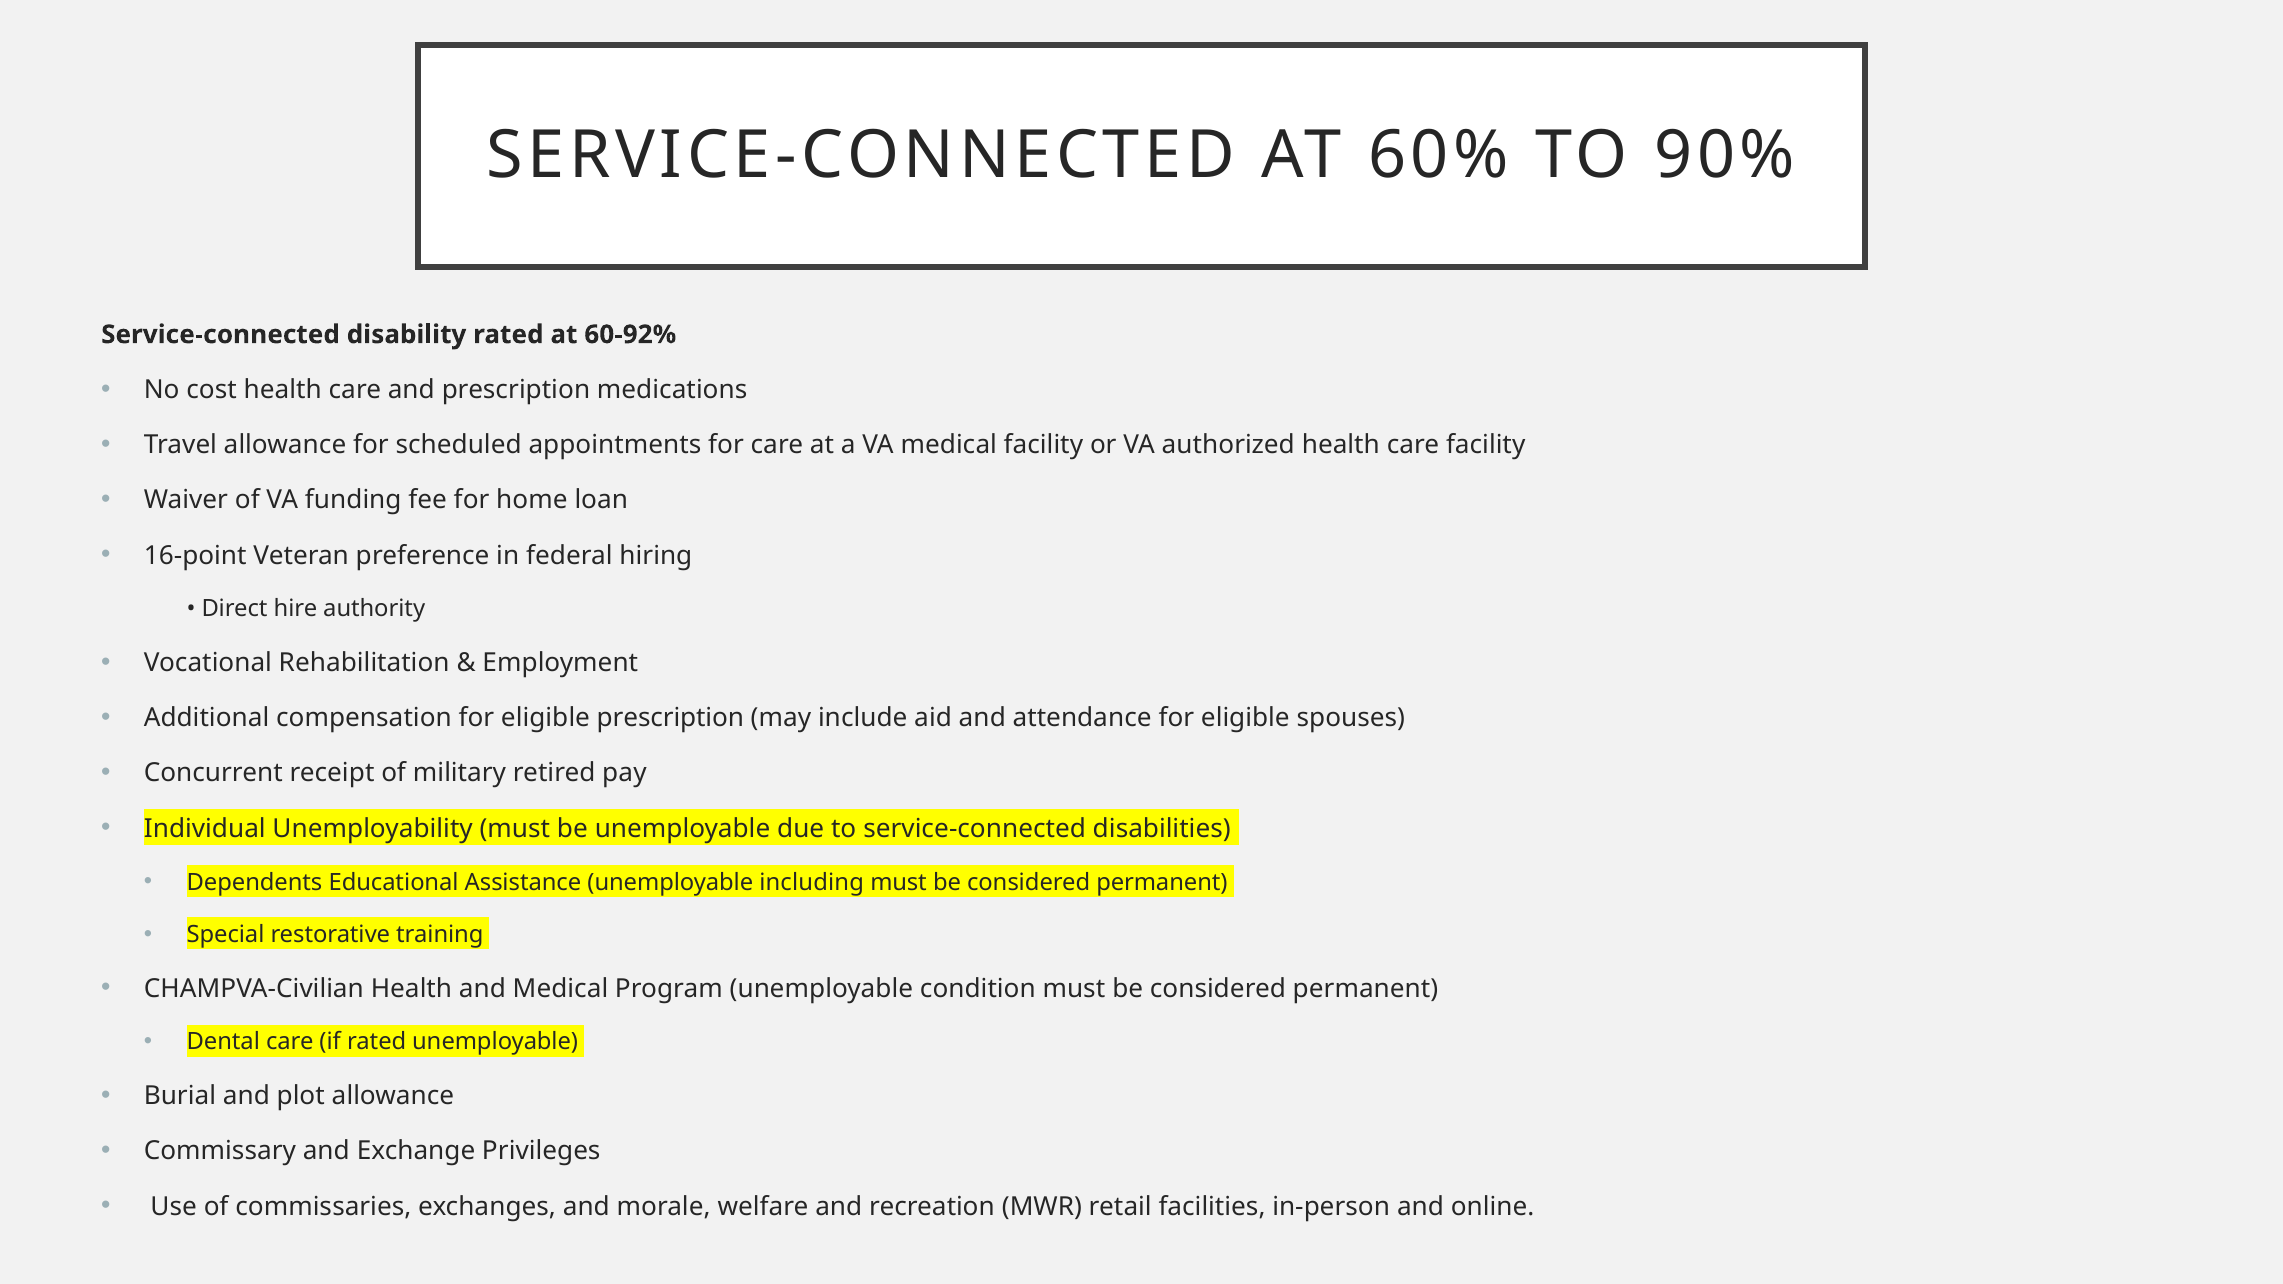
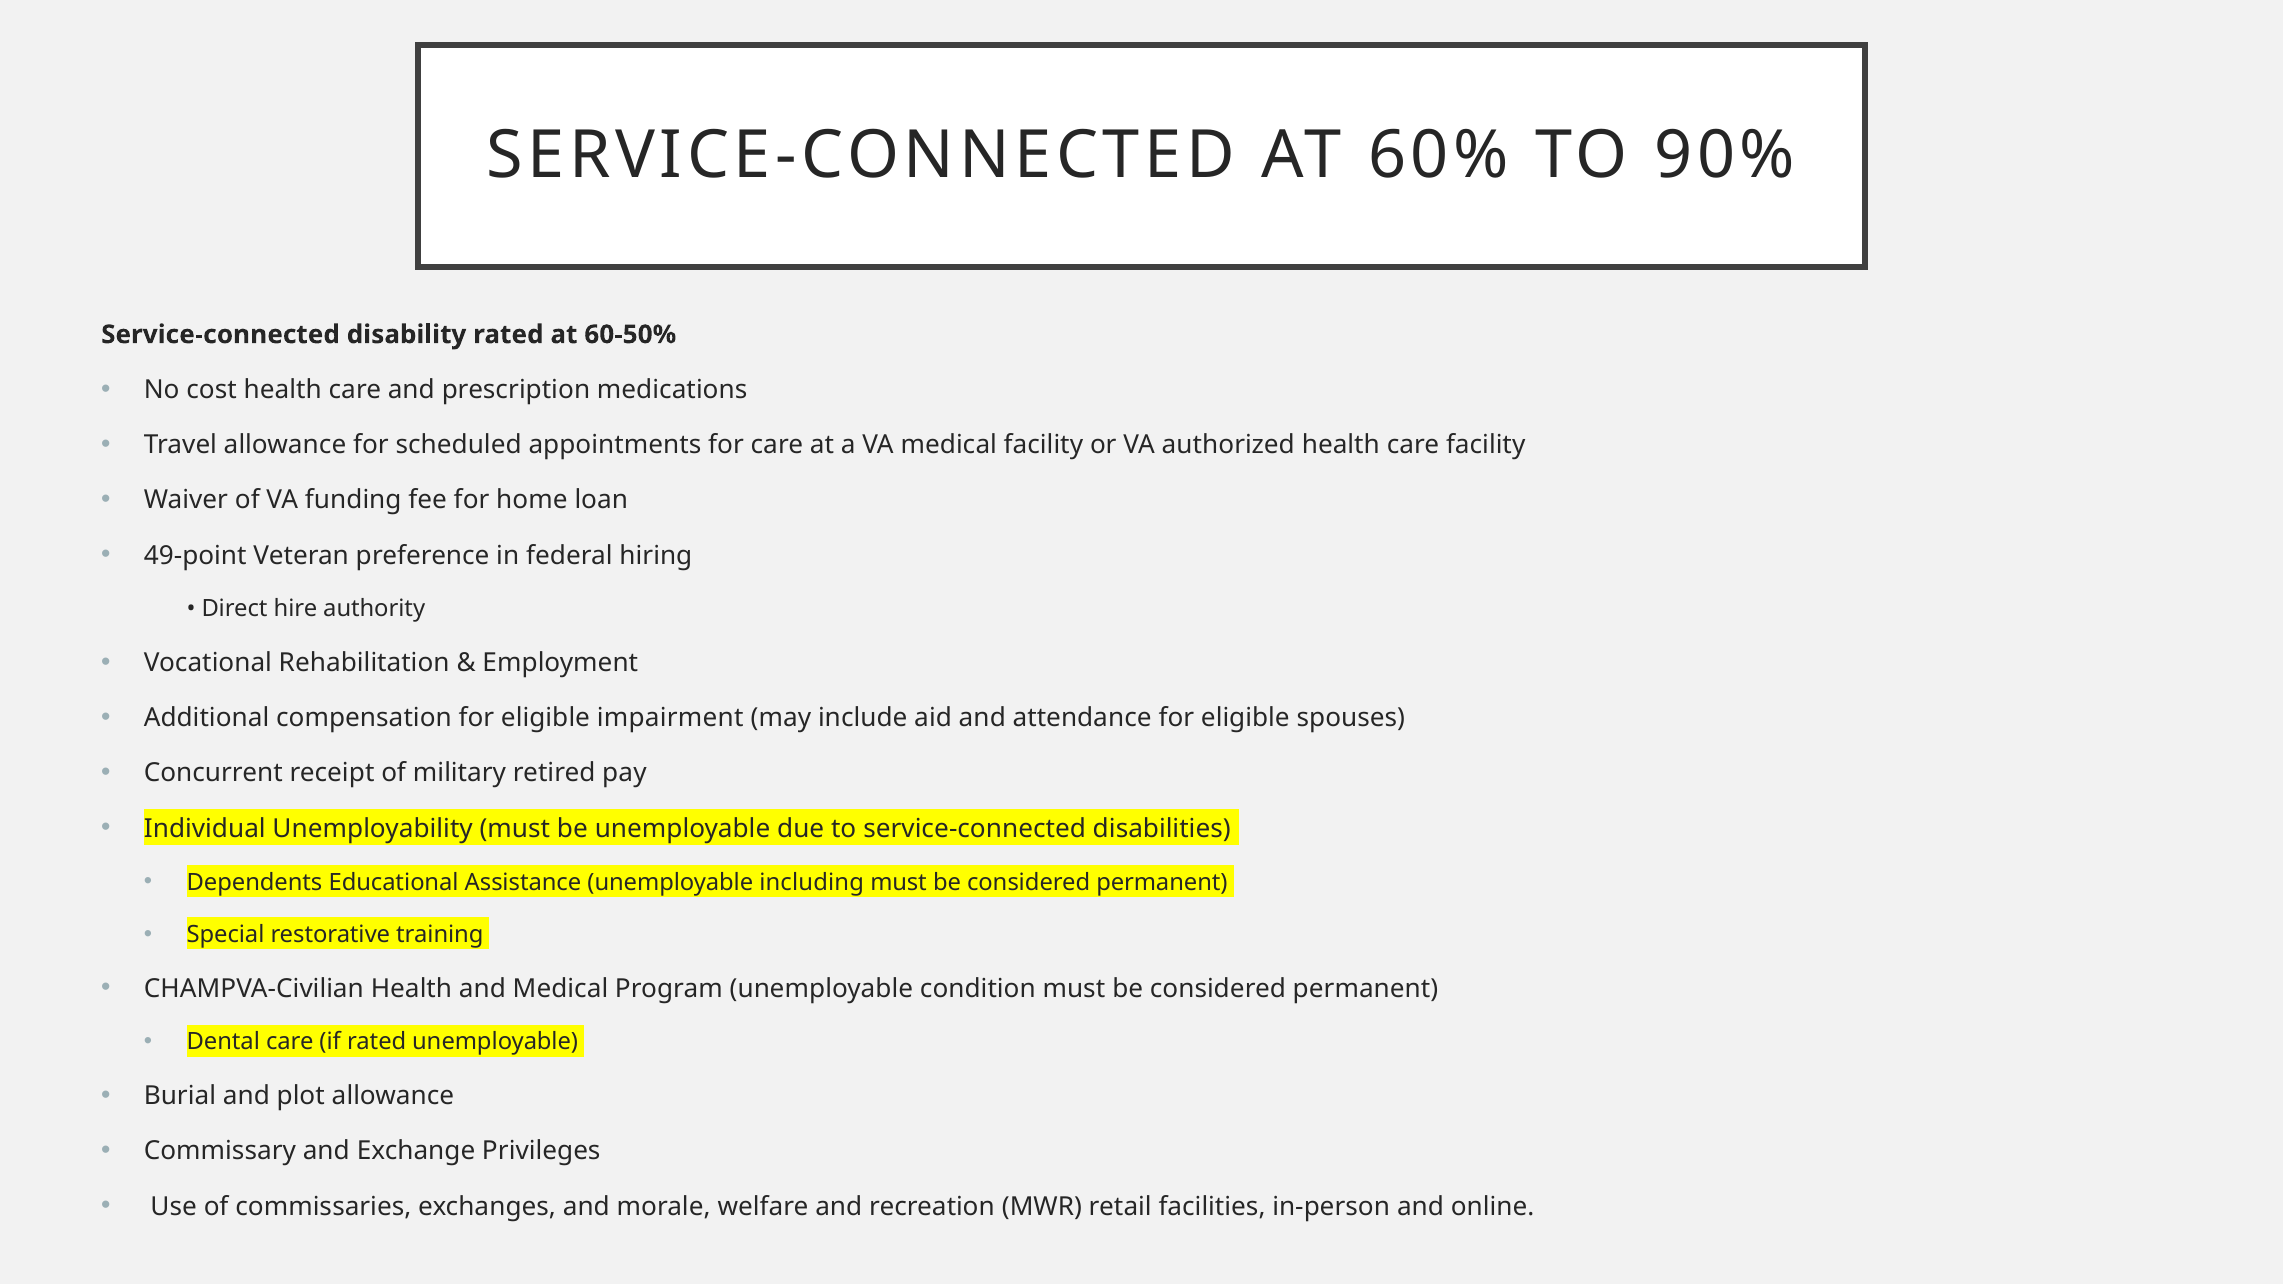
60-92%: 60-92% -> 60-50% (630, 335)
16-point: 16-point -> 49-point (195, 555)
eligible prescription: prescription -> impairment (670, 718)
